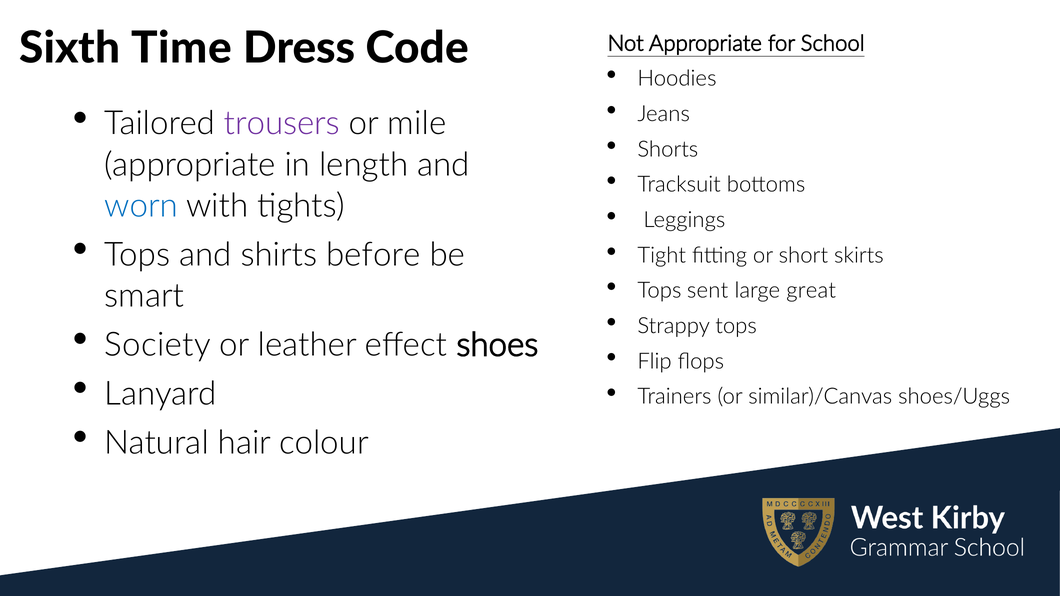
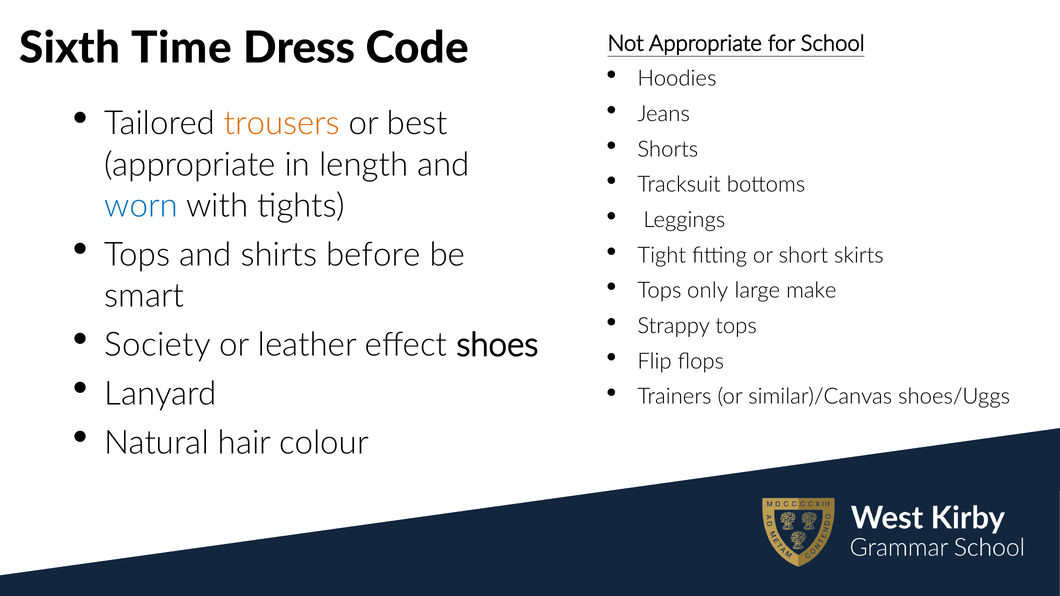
trousers colour: purple -> orange (282, 124)
mile: mile -> best (417, 124)
sent: sent -> only (708, 291)
great: great -> make (811, 291)
